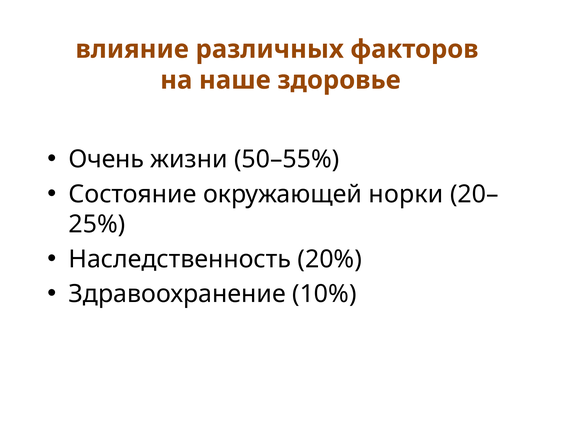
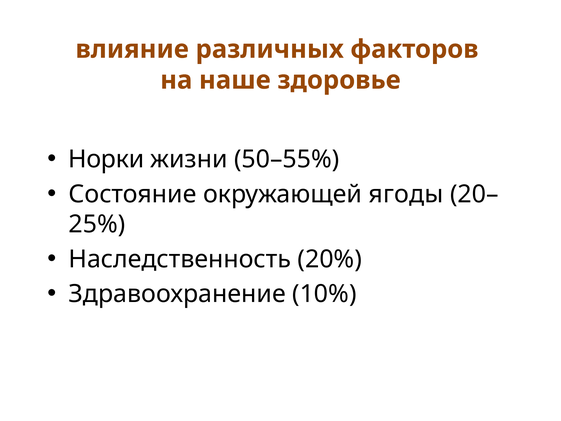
Очень: Очень -> Норки (106, 159)
норки: норки -> ягоды (406, 194)
